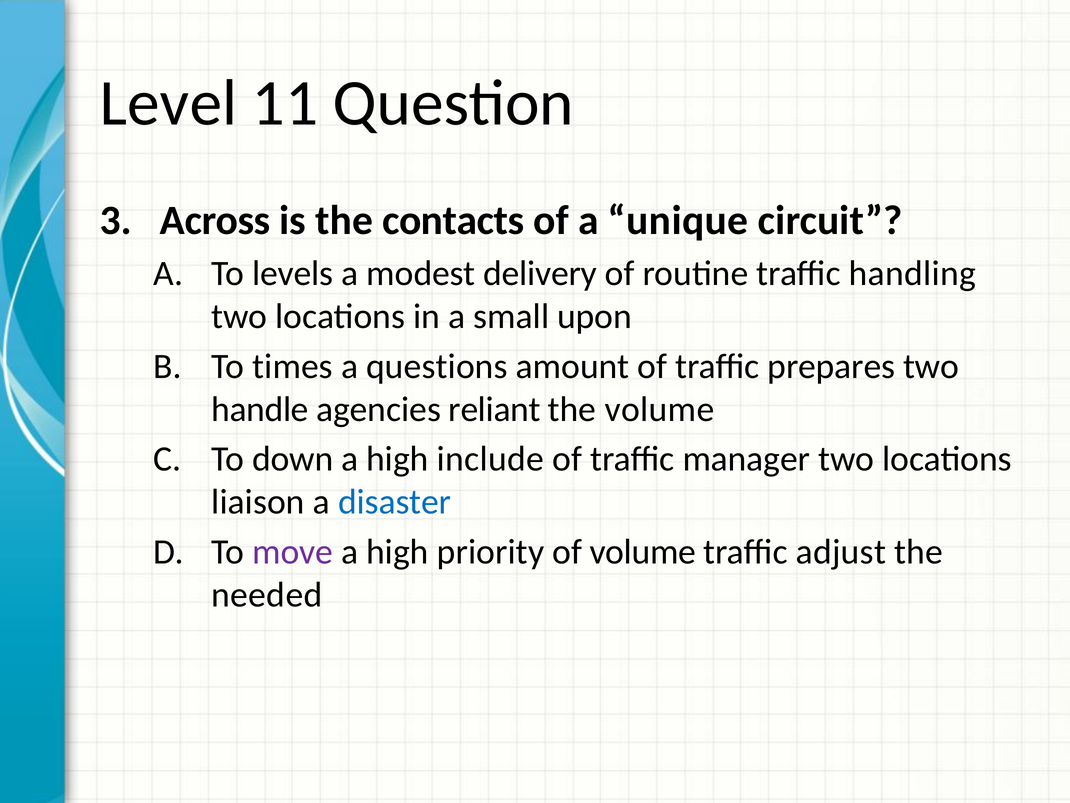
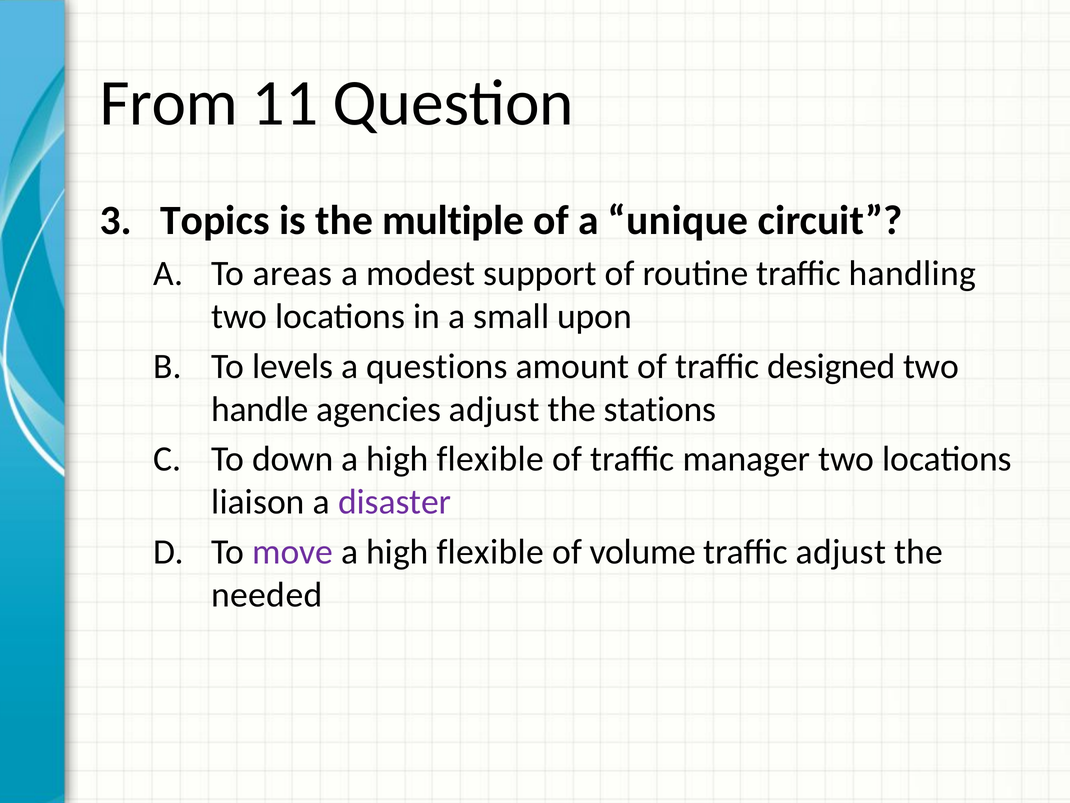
Level: Level -> From (169, 103)
Across: Across -> Topics (215, 220)
contacts: contacts -> multiple (453, 220)
levels: levels -> areas (293, 273)
delivery: delivery -> support (540, 273)
times: times -> levels (293, 366)
prepares: prepares -> designed (831, 366)
agencies reliant: reliant -> adjust (494, 409)
the volume: volume -> stations (660, 409)
include: include -> flexible (490, 459)
disaster colour: blue -> purple (395, 502)
priority: priority -> flexible (490, 552)
